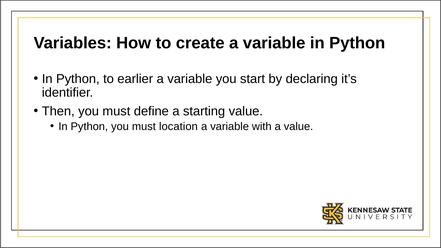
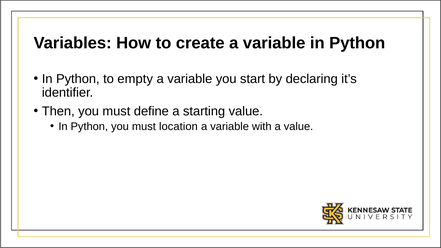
earlier: earlier -> empty (135, 79)
